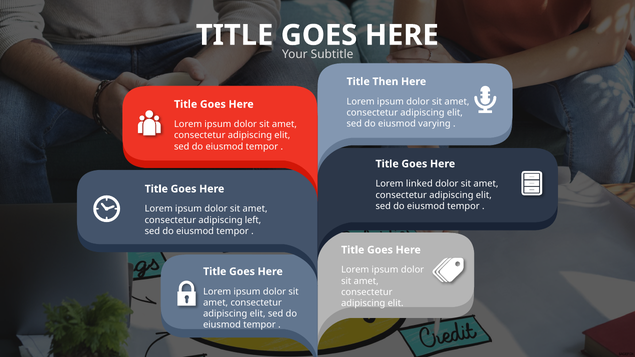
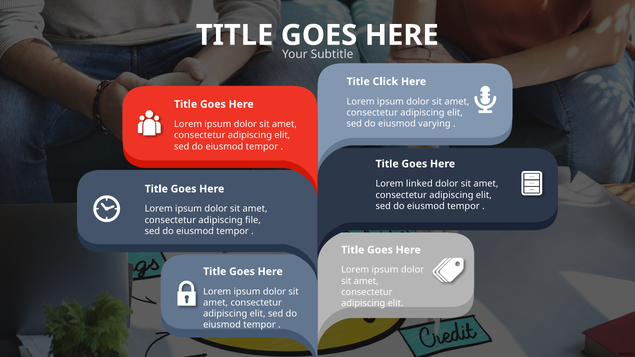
Then: Then -> Click (385, 82)
left: left -> file (253, 220)
